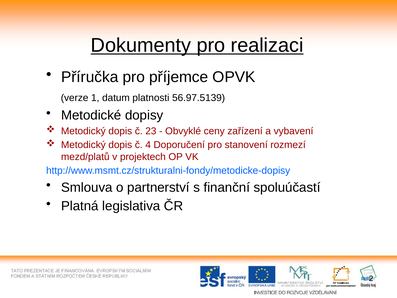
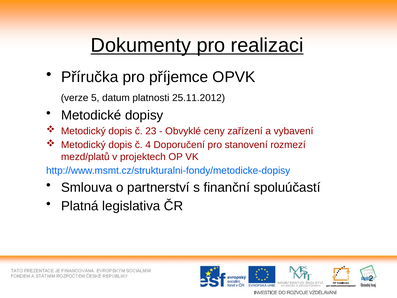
1: 1 -> 5 (95, 98)
56.97.5139: 56.97.5139 -> 25.11.2012 (199, 98)
